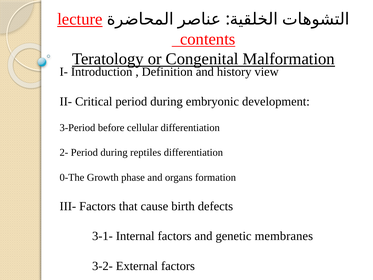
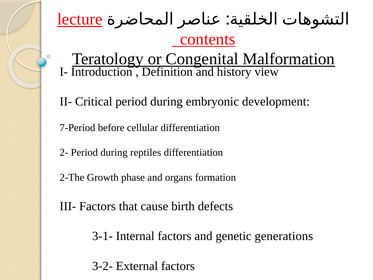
3-Period: 3-Period -> 7-Period (77, 128)
0-The: 0-The -> 2-The (72, 177)
membranes: membranes -> generations (284, 236)
